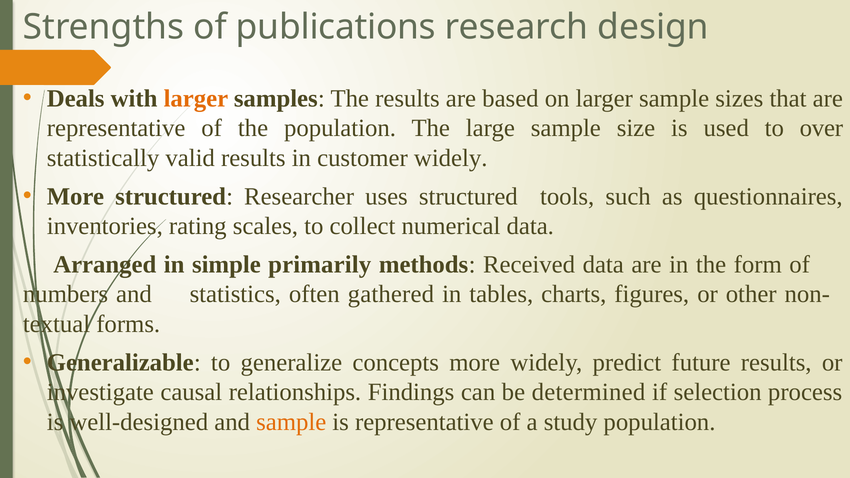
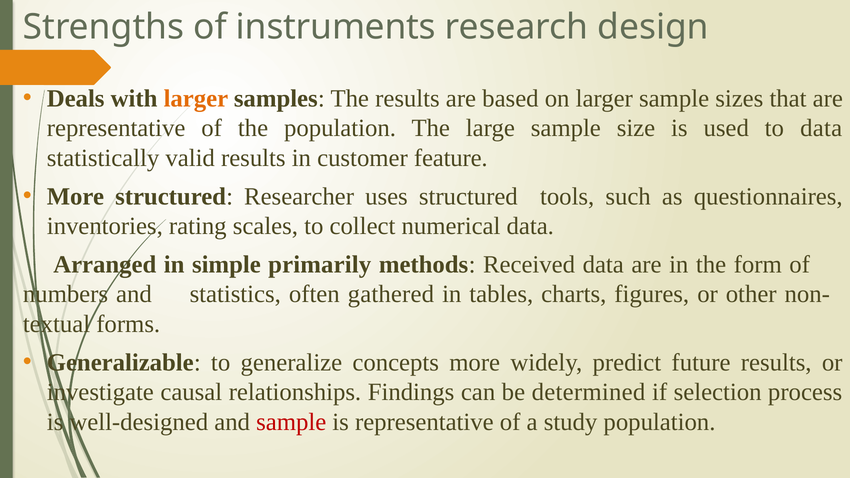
publications: publications -> instruments (336, 27)
to over: over -> data (821, 128)
customer widely: widely -> feature (451, 158)
sample colour: orange -> red (291, 422)
